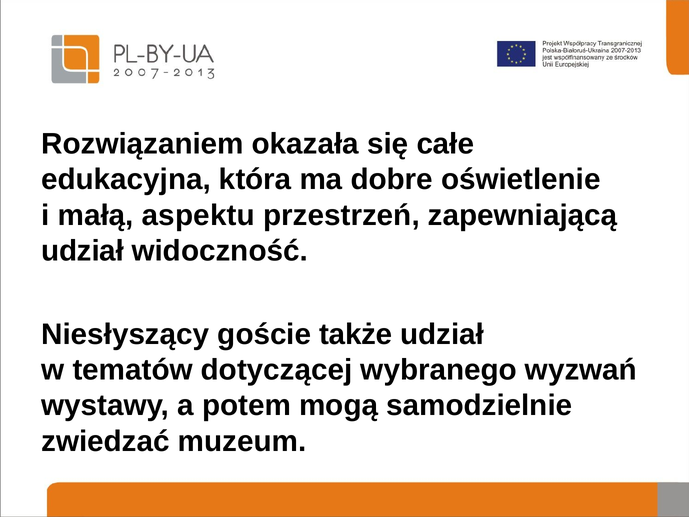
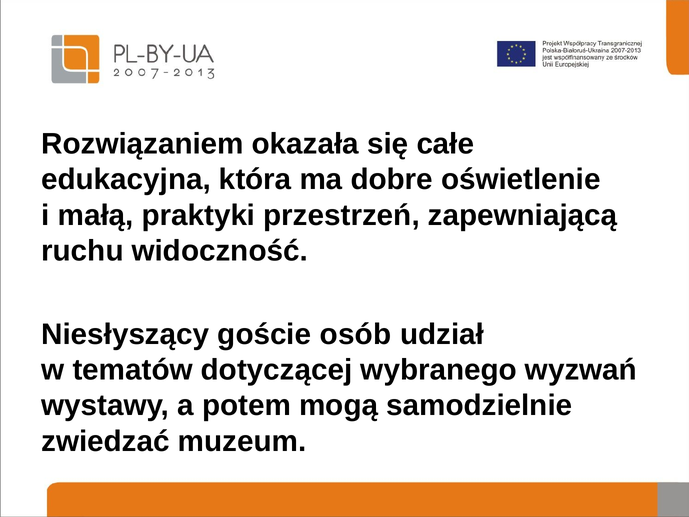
aspektu: aspektu -> praktyki (198, 215)
udział: udział -> ruchu (82, 251)
także: także -> osób (355, 334)
